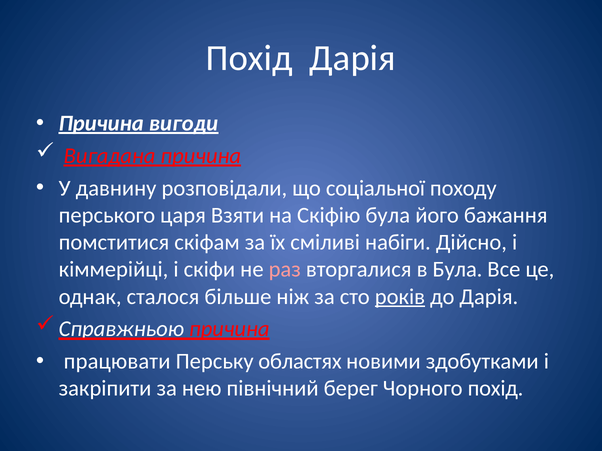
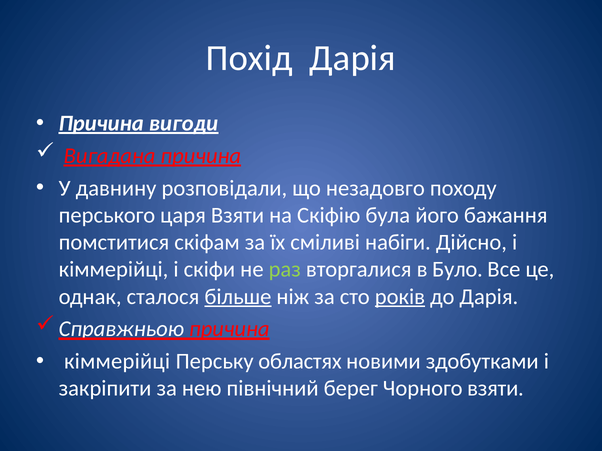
соціальної: соціальної -> незадовго (375, 188)
раз colour: pink -> light green (285, 270)
в Була: Була -> Було (458, 270)
більше underline: none -> present (238, 297)
працювати: працювати -> кіммерійці (117, 362)
Чорного похід: похід -> взяти (496, 389)
